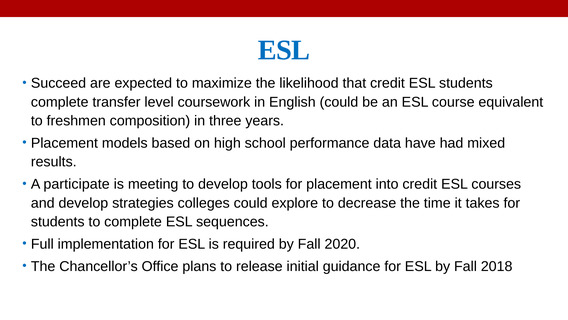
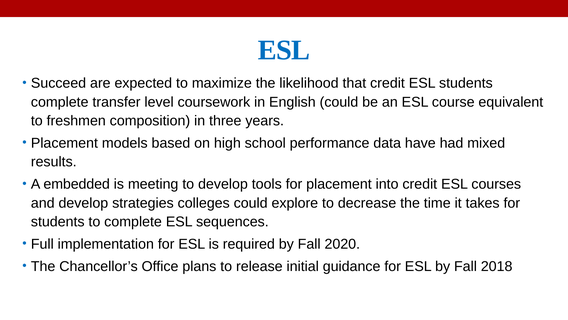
participate: participate -> embedded (77, 184)
